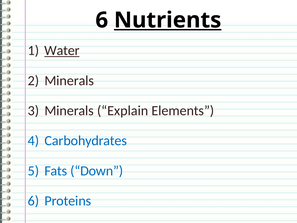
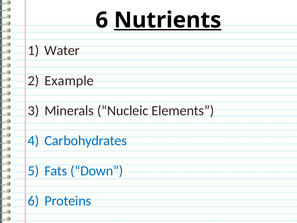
Water underline: present -> none (62, 50)
Minerals: Minerals -> Example (69, 81)
Explain: Explain -> Nucleic (123, 111)
